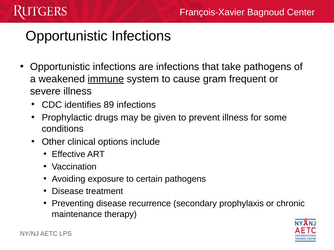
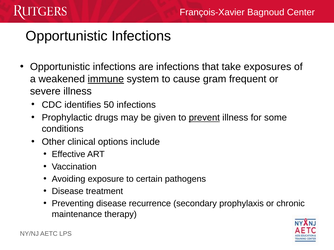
take pathogens: pathogens -> exposures (268, 67)
89: 89 -> 50 (109, 105)
prevent underline: none -> present (204, 118)
